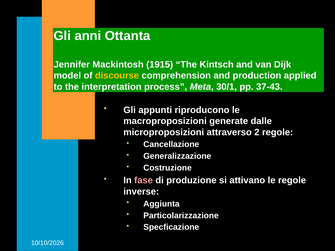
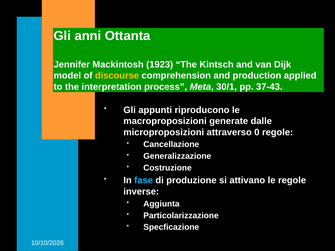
1915: 1915 -> 1923 (160, 65)
2: 2 -> 0 (257, 132)
fase colour: pink -> light blue (144, 181)
